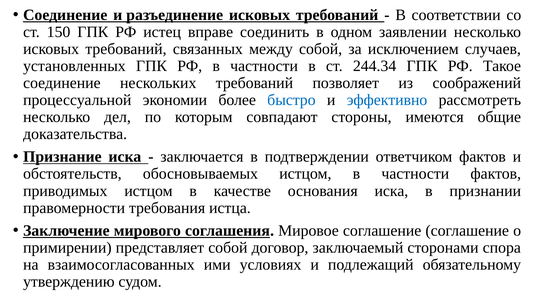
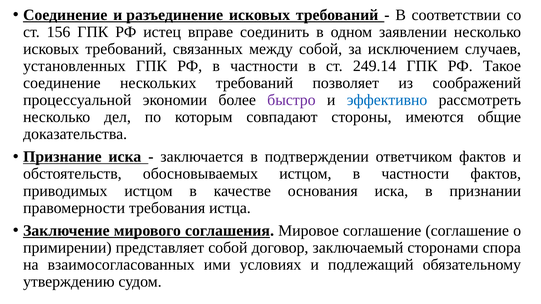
150: 150 -> 156 (59, 32)
244.34: 244.34 -> 249.14 (375, 66)
быстро colour: blue -> purple (291, 100)
